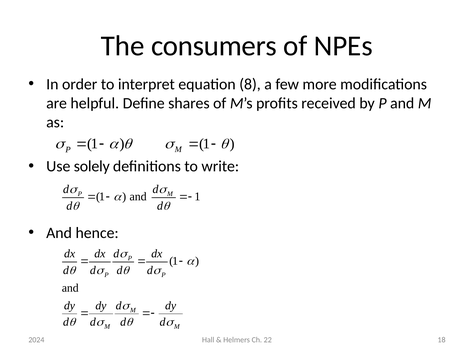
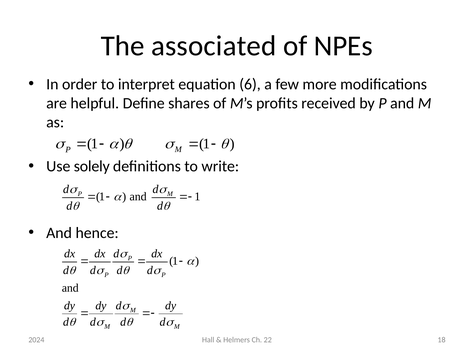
consumers: consumers -> associated (214, 46)
8: 8 -> 6 (250, 84)
